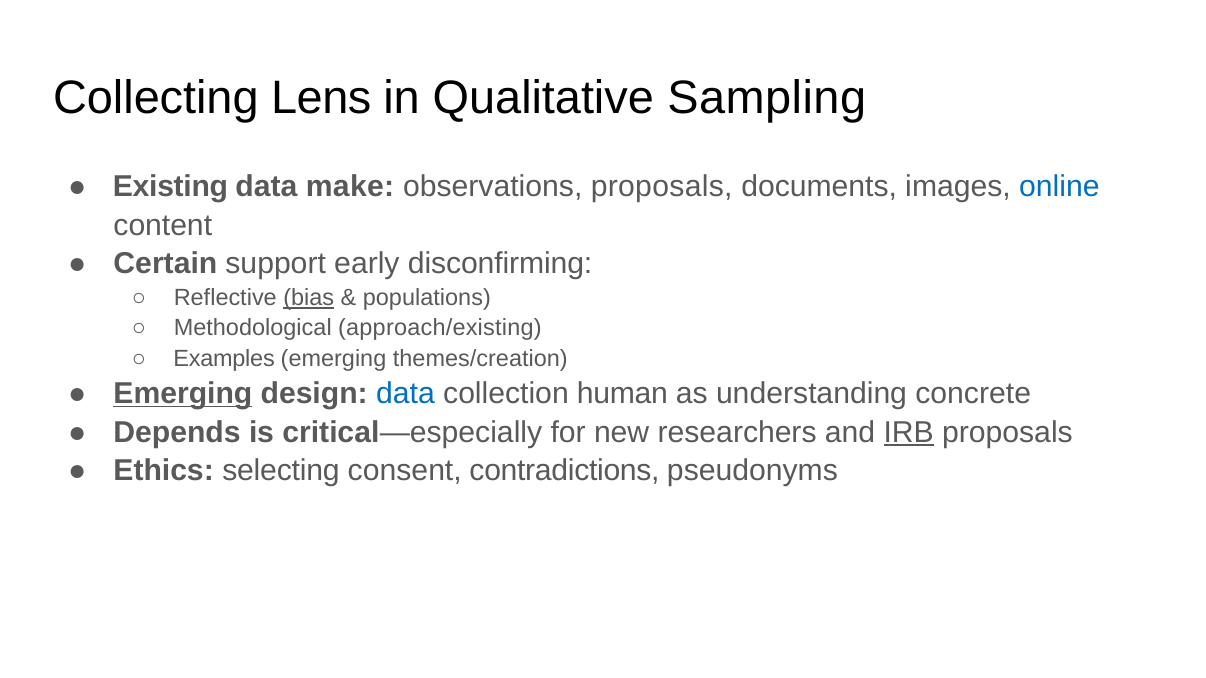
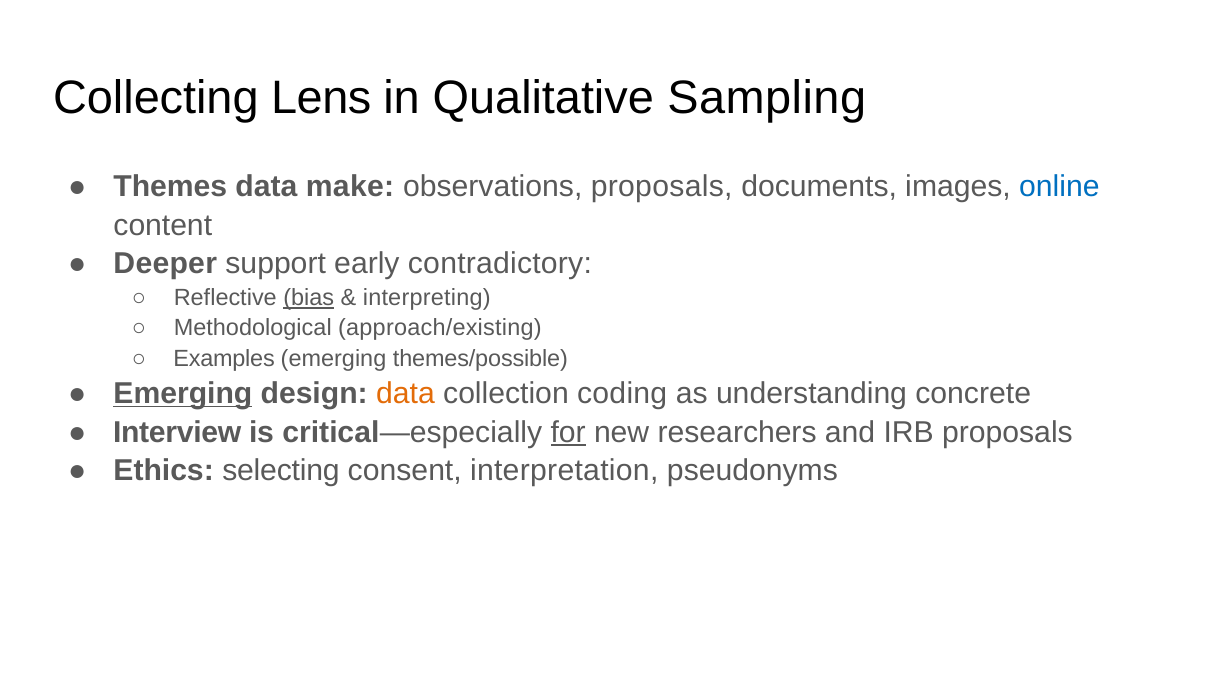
Existing: Existing -> Themes (170, 186)
Certain: Certain -> Deeper (165, 264)
disconfirming: disconfirming -> contradictory (500, 264)
populations: populations -> interpreting (427, 298)
themes/creation: themes/creation -> themes/possible (480, 359)
data colour: blue -> orange (406, 394)
human: human -> coding (622, 394)
Depends: Depends -> Interview (177, 433)
for underline: none -> present (568, 433)
IRB underline: present -> none (909, 433)
contradictions: contradictions -> interpretation (564, 471)
